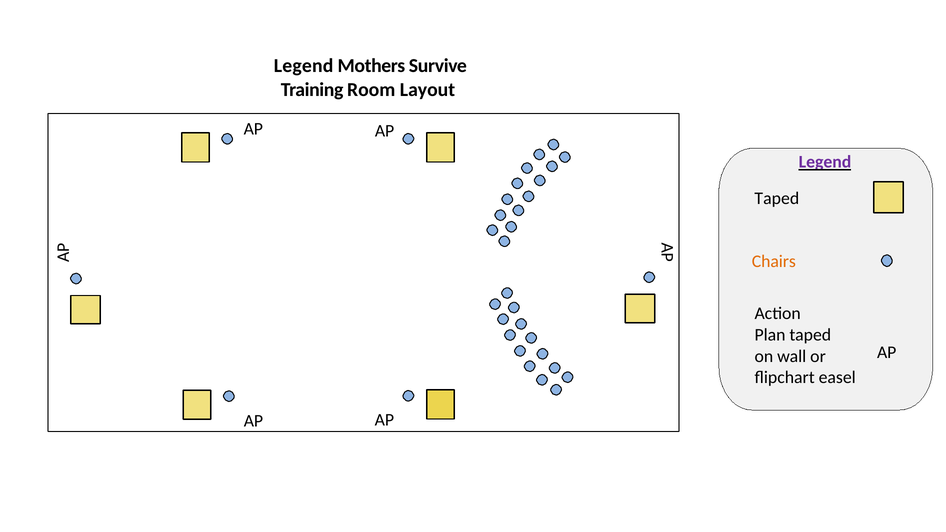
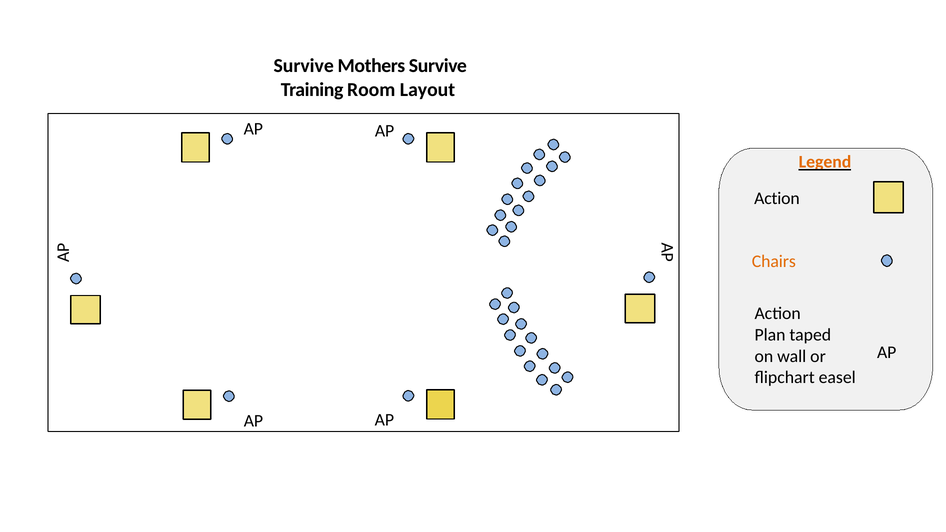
Legend: Legend -> Survive (304, 66)
Legend colour: purple -> orange (825, 162)
Taped: Taped -> Action (777, 198)
